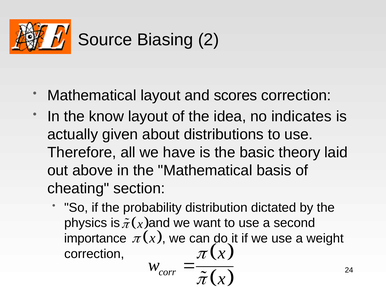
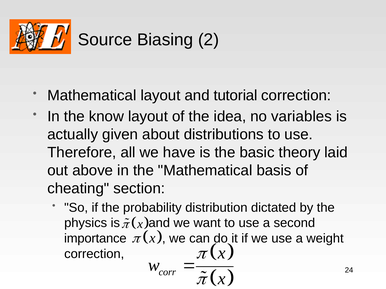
scores: scores -> tutorial (236, 96)
indicates: indicates -> variables (302, 117)
